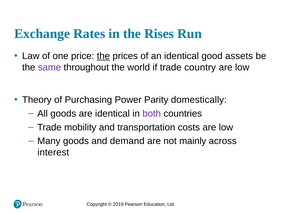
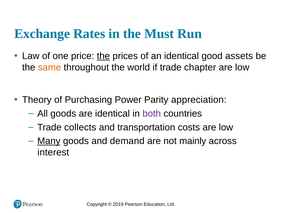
Rises: Rises -> Must (159, 34)
same colour: purple -> orange (49, 67)
country: country -> chapter (200, 67)
domestically: domestically -> appreciation (199, 100)
mobility: mobility -> collects (80, 127)
Many underline: none -> present (49, 141)
